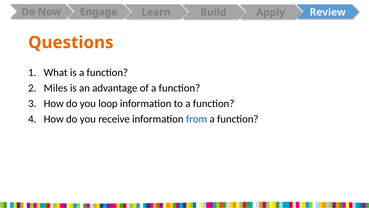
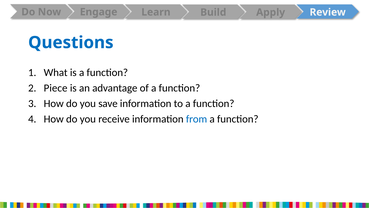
Questions colour: orange -> blue (71, 42)
Miles: Miles -> Piece (56, 88)
loop: loop -> save (108, 103)
